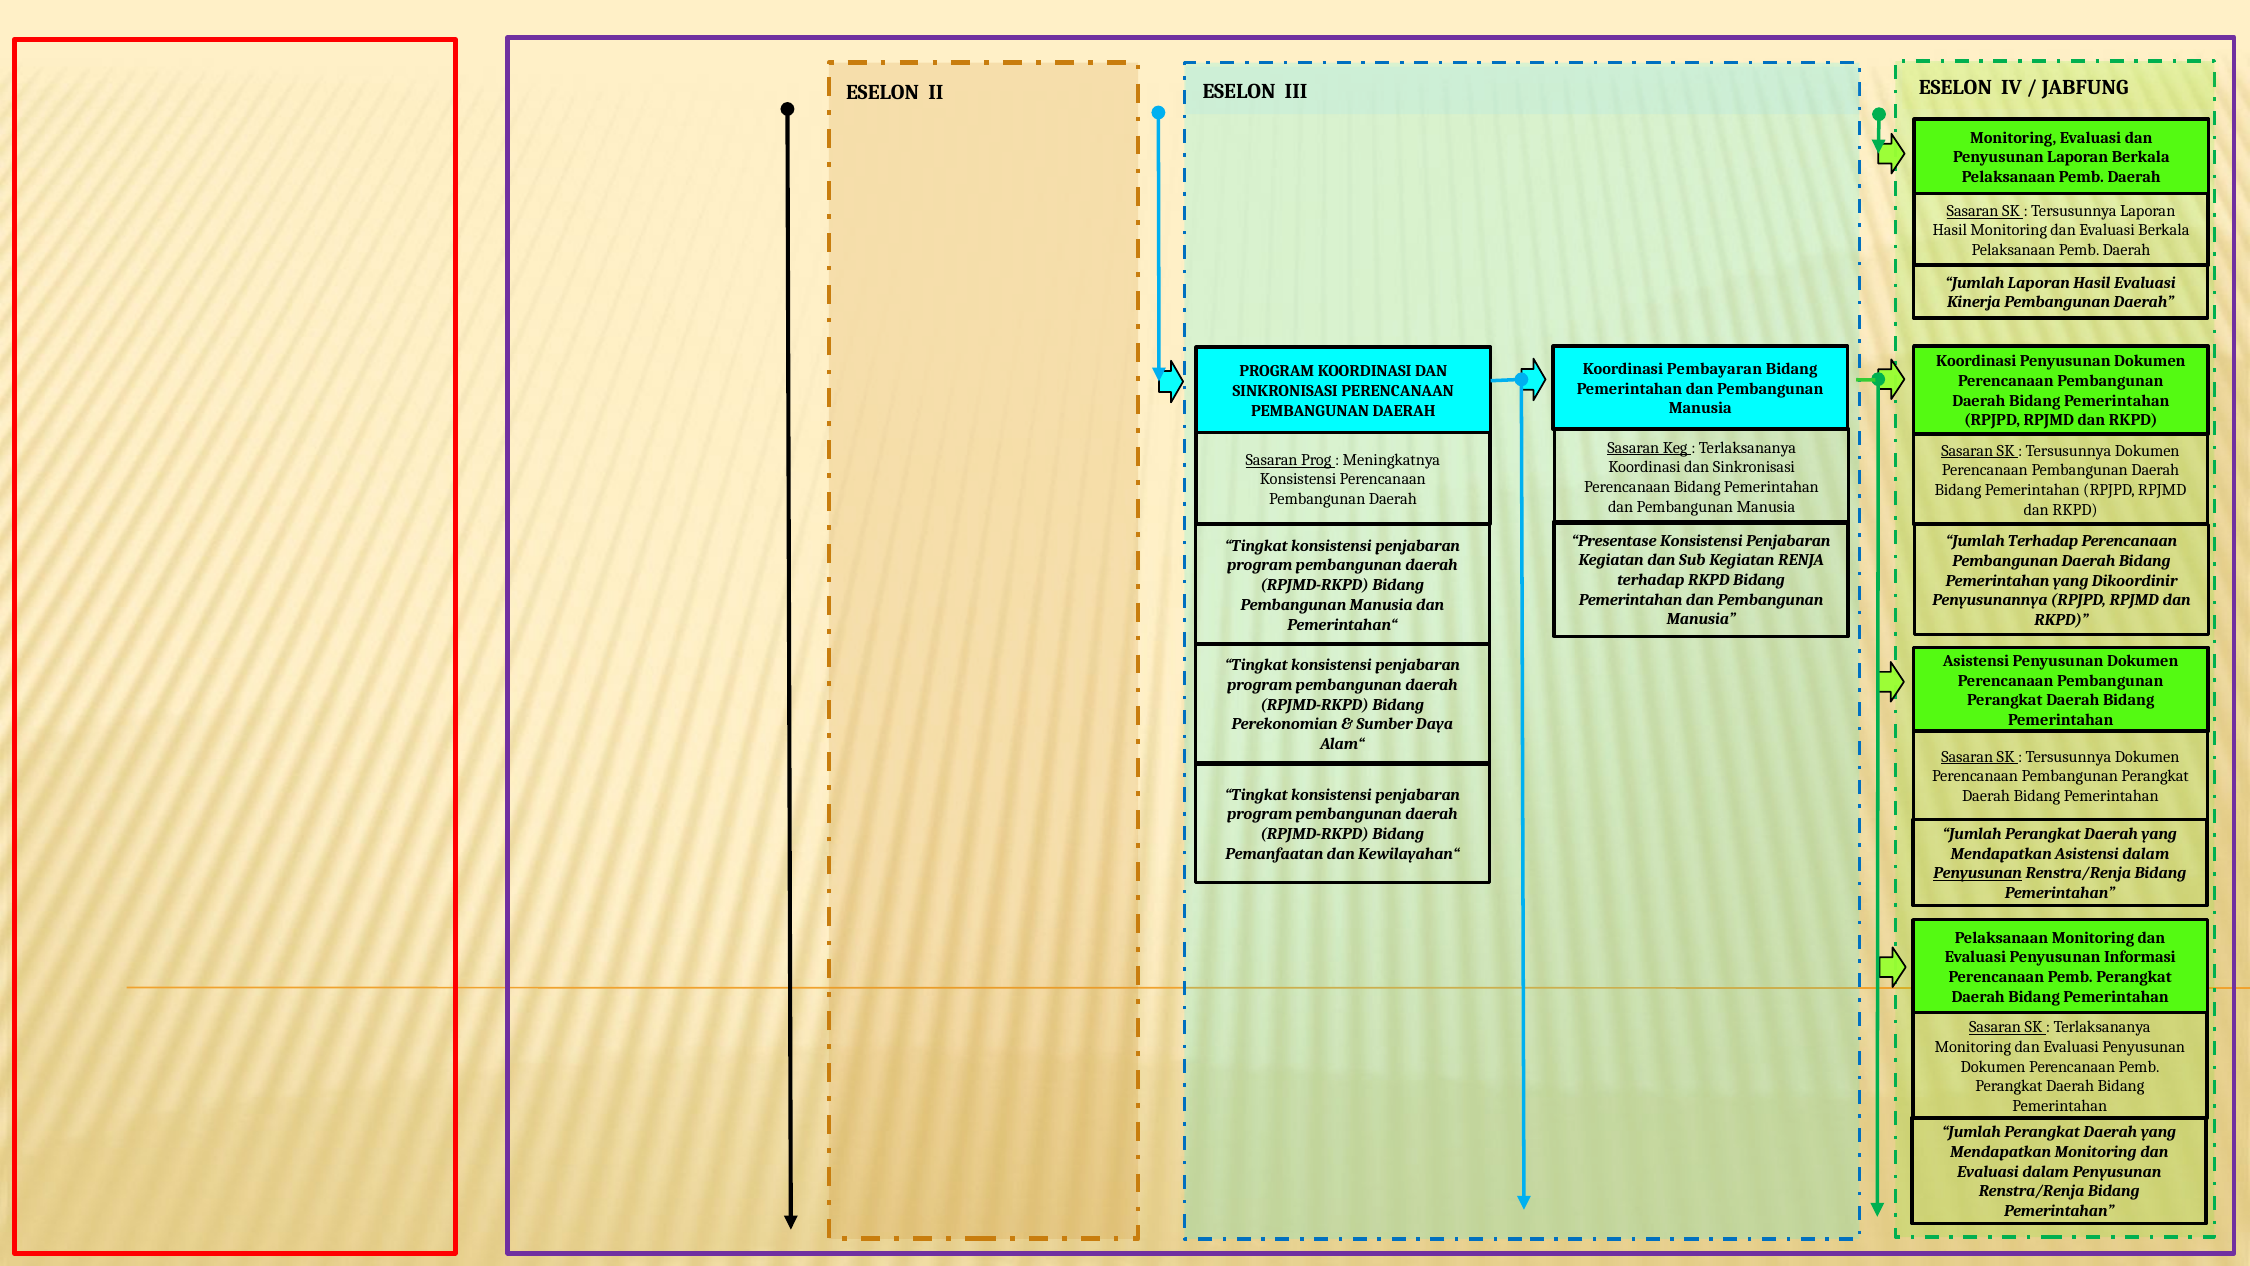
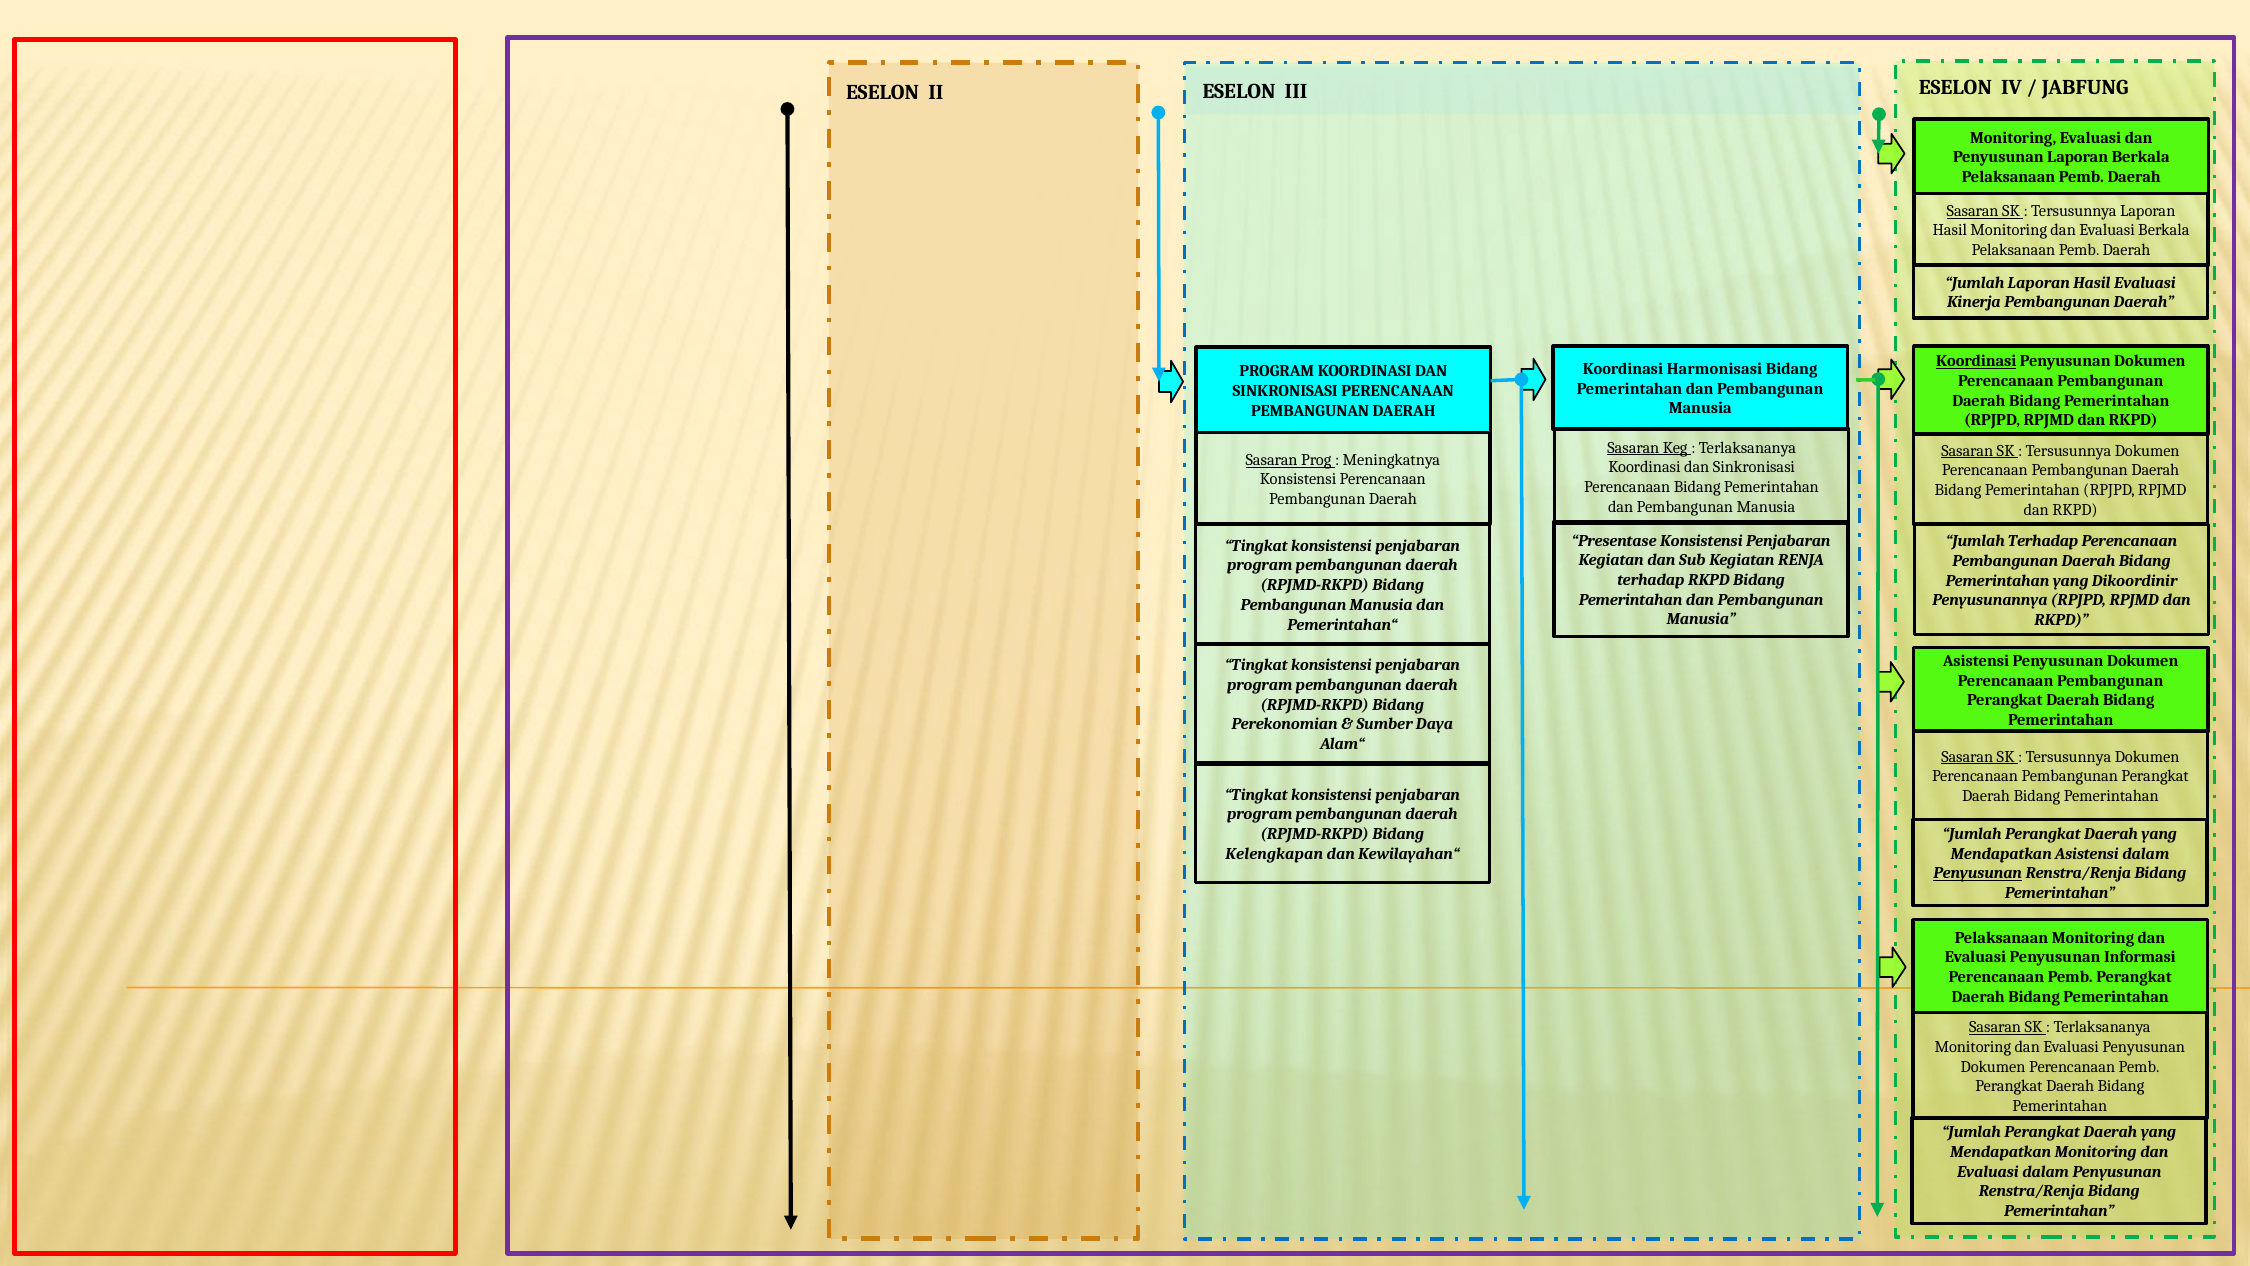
Koordinasi underline: none -> present (1976, 361)
Pembayaran: Pembayaran -> Harmonisasi (1715, 369)
Pemanfaatan: Pemanfaatan -> Kelengkapan (1274, 854)
